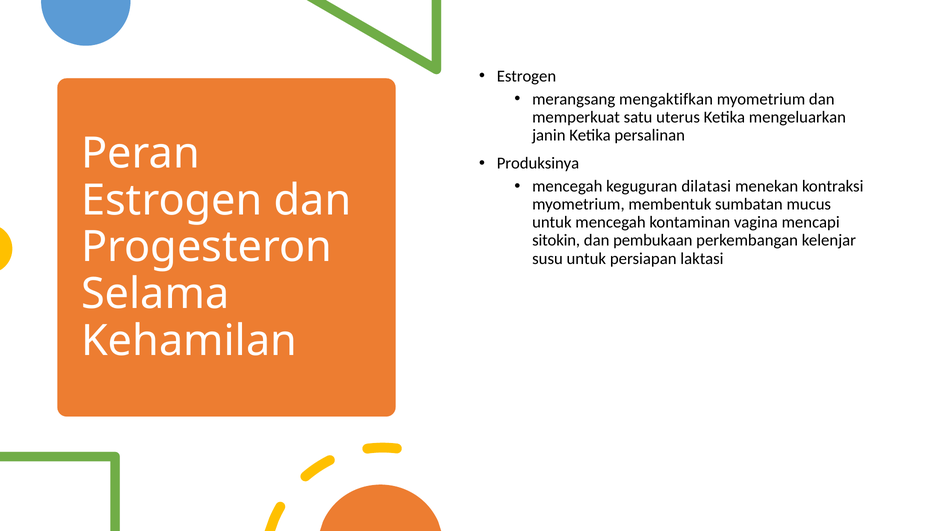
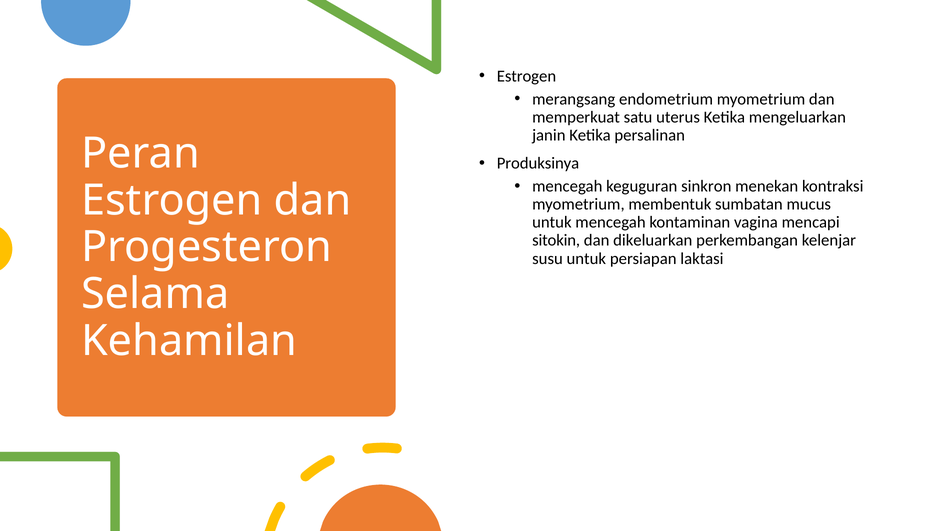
mengaktifkan: mengaktifkan -> endometrium (666, 99)
dilatasi: dilatasi -> sinkron (706, 186)
pembukaan: pembukaan -> dikeluarkan (653, 240)
